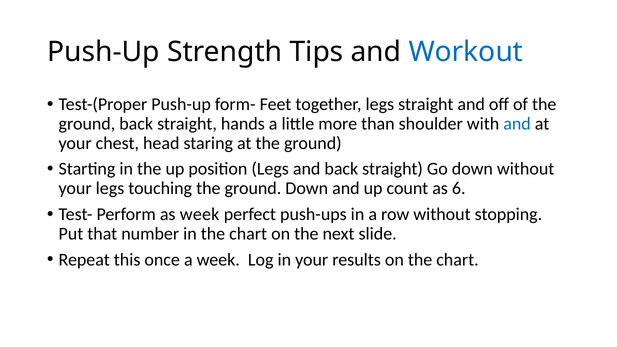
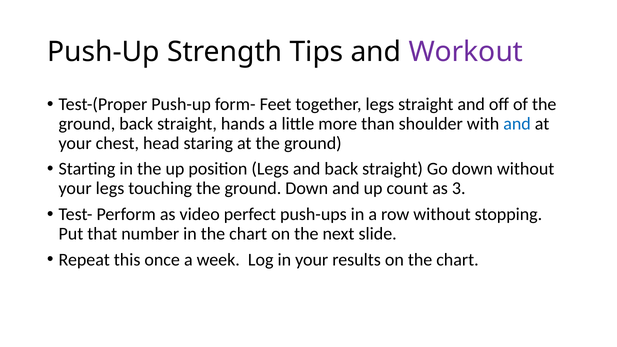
Workout colour: blue -> purple (466, 52)
6: 6 -> 3 (459, 189)
as week: week -> video (200, 214)
